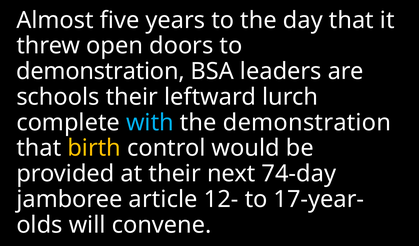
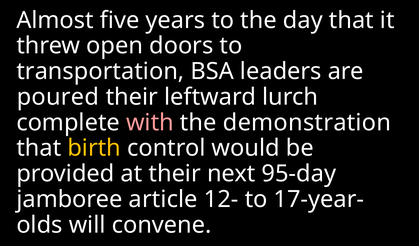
demonstration: demonstration -> transportation (100, 71)
schools: schools -> poured (58, 97)
with colour: light blue -> pink (150, 122)
74-day: 74-day -> 95-day (299, 173)
